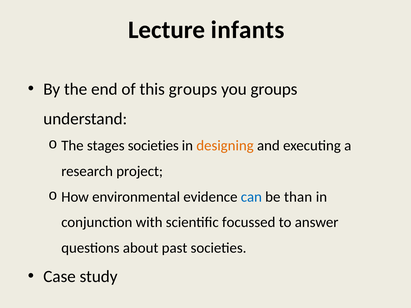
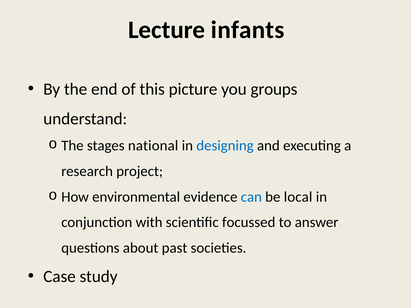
this groups: groups -> picture (193, 89)
stages societies: societies -> national (153, 146)
designing colour: orange -> blue (225, 146)
than: than -> local (298, 197)
